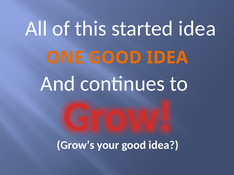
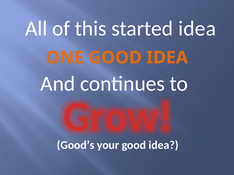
Grow’s: Grow’s -> Good’s (76, 145)
